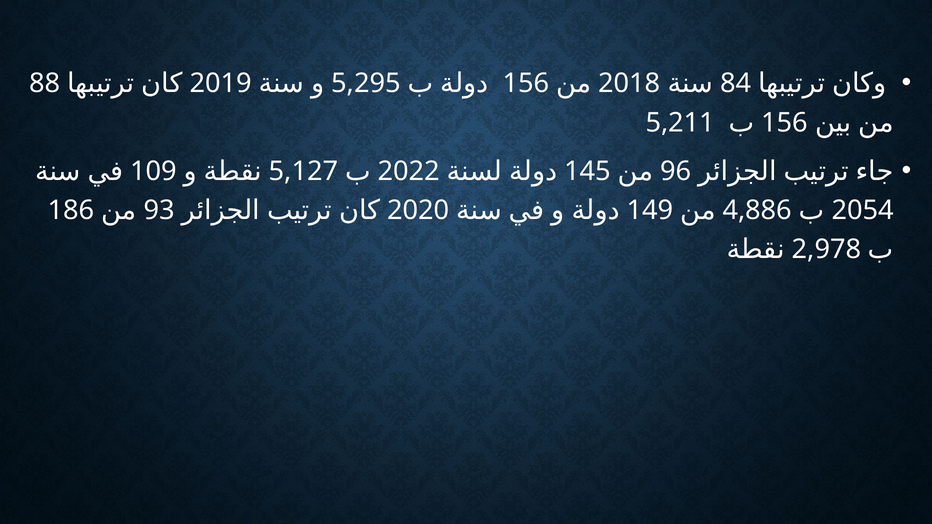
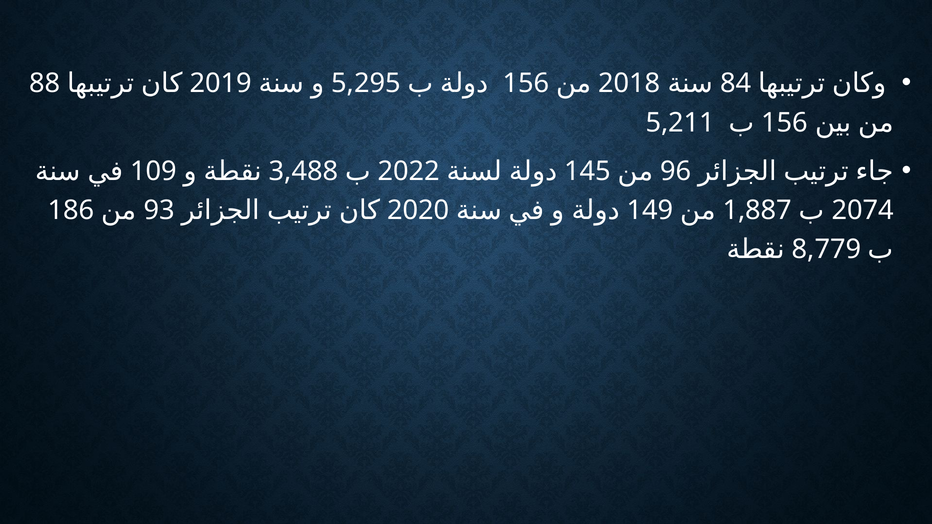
5,127: 5,127 -> 3,488 (304, 171)
4,886: 4,886 -> 1,887 (757, 210)
2054: 2054 -> 2074 (863, 210)
2,978: 2,978 -> 8,779 (826, 249)
